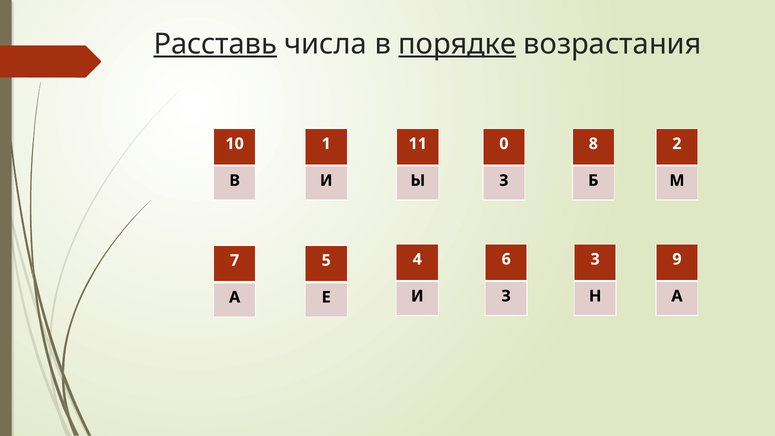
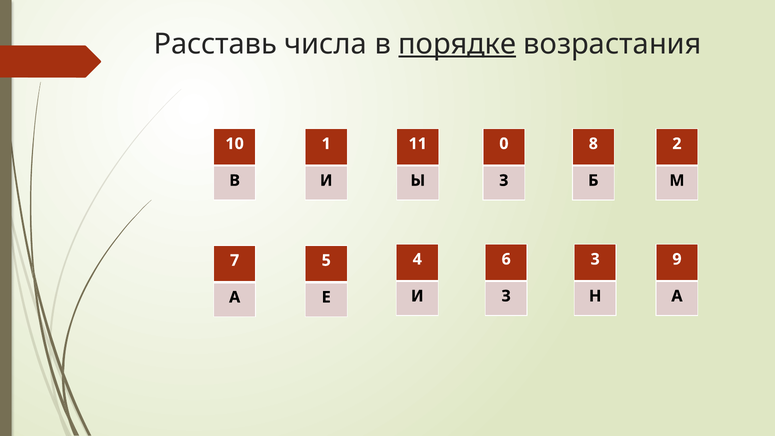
Расставь underline: present -> none (215, 44)
